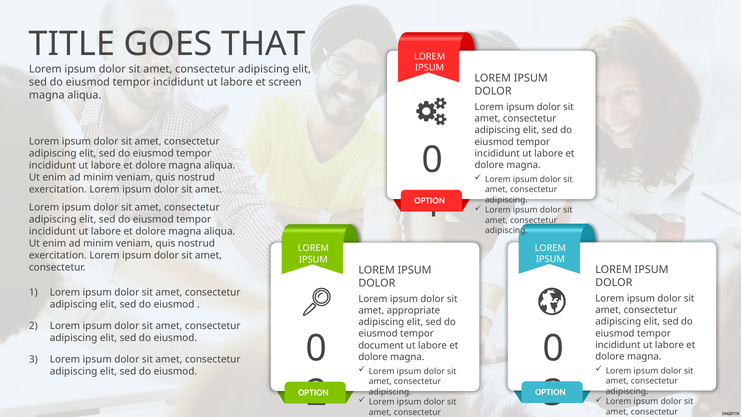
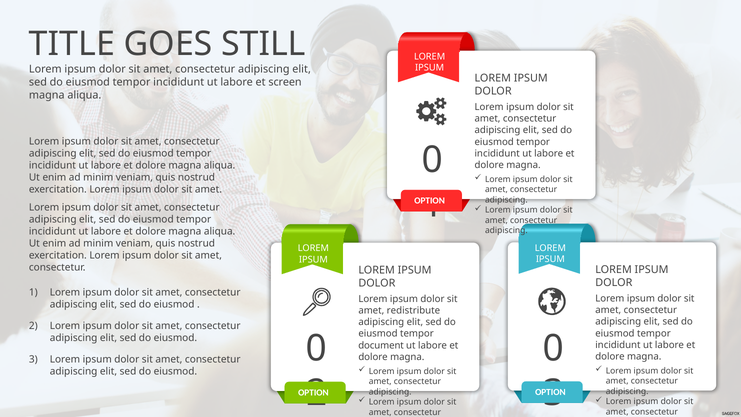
THAT: THAT -> STILL (263, 44)
appropriate: appropriate -> redistribute (413, 310)
